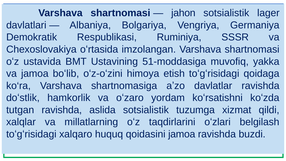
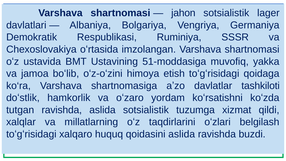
davlatlar ravishda: ravishda -> tashkiloti (261, 86)
qoidasini jamoa: jamoa -> aslida (182, 134)
